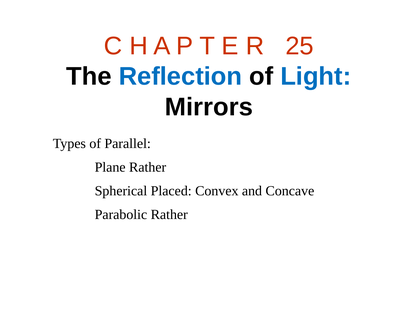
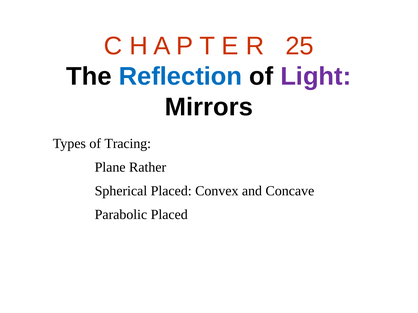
Light colour: blue -> purple (316, 77)
Parallel: Parallel -> Tracing (128, 144)
Parabolic Rather: Rather -> Placed (169, 215)
